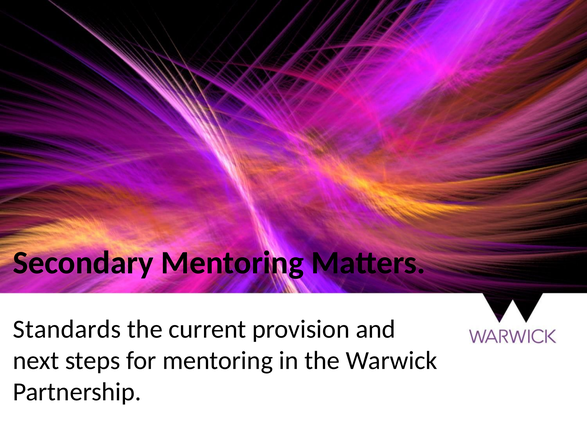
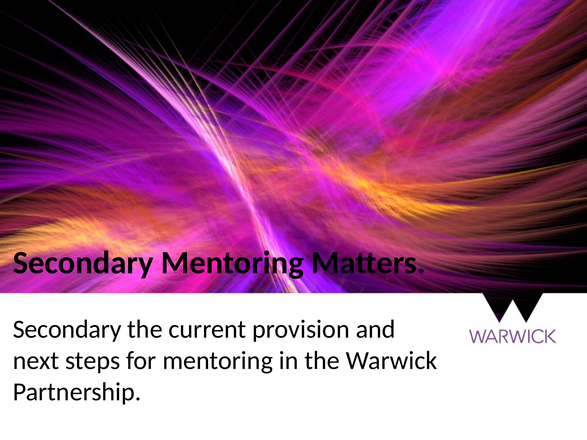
Standards: Standards -> Secondary (67, 329)
